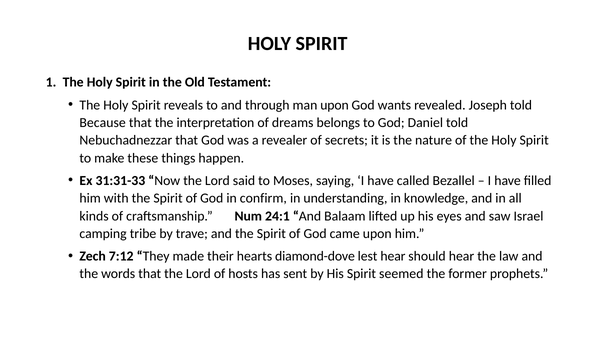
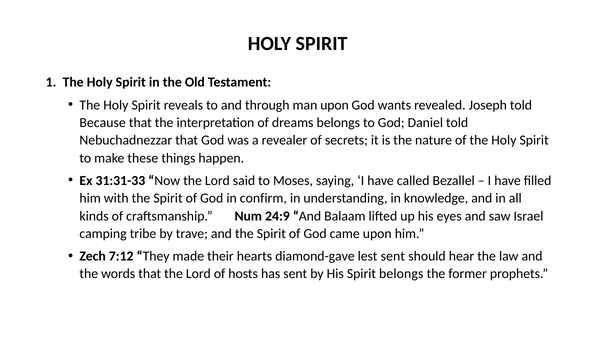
24:1: 24:1 -> 24:9 (277, 216)
diamond-dove: diamond-dove -> diamond-gave (315, 256)
lest hear: hear -> sent (393, 256)
Spirit seemed: seemed -> belongs (401, 274)
